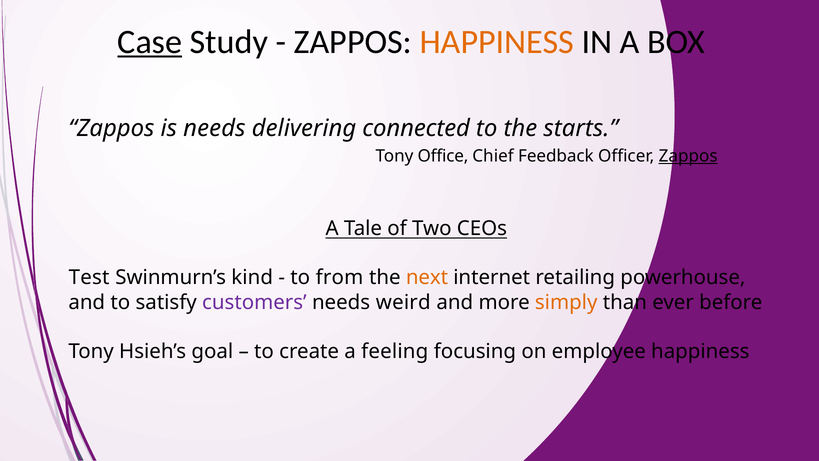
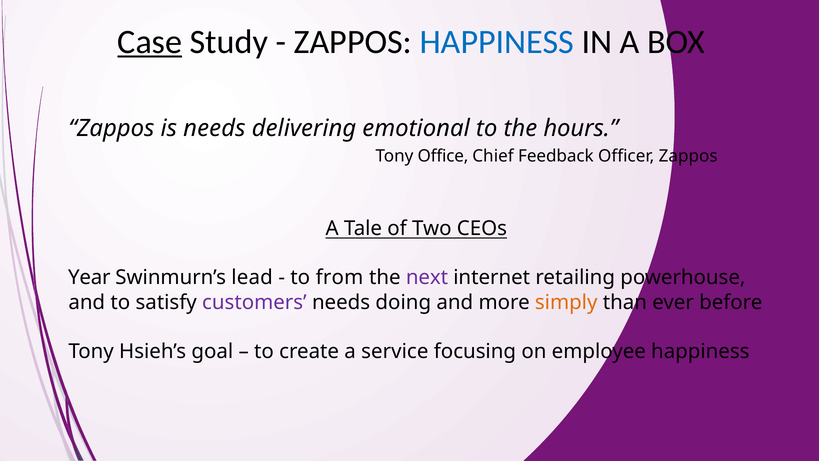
HAPPINESS colour: orange -> blue (497, 42)
connected: connected -> emotional (416, 128)
starts: starts -> hours (581, 128)
Zappos underline: present -> none (688, 156)
Test: Test -> Year (89, 278)
kind: kind -> lead (252, 278)
next colour: orange -> purple (427, 278)
weird: weird -> doing (403, 302)
feeling: feeling -> service (395, 351)
